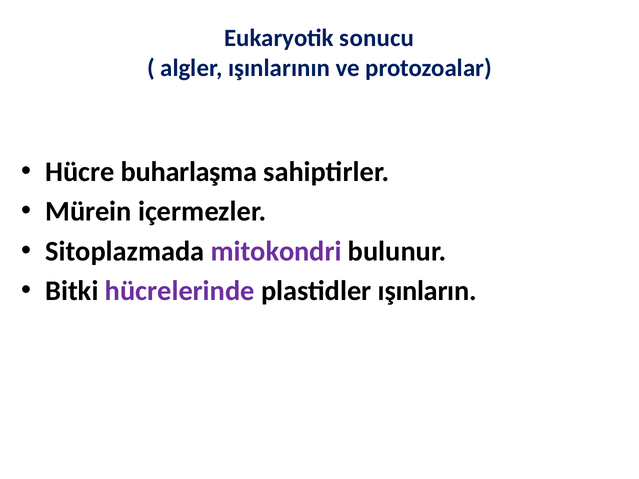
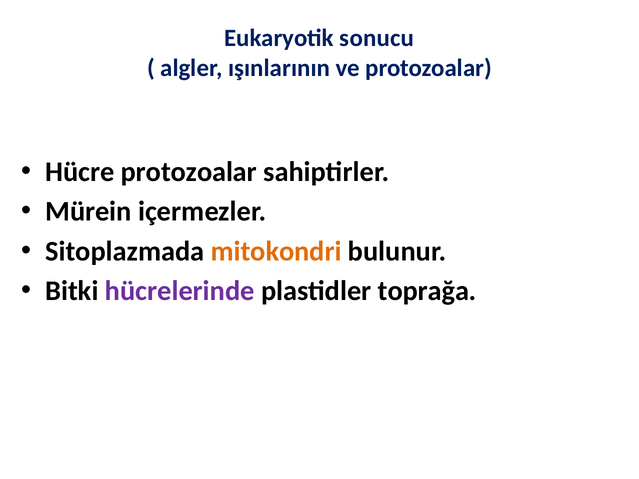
Hücre buharlaşma: buharlaşma -> protozoalar (189, 172)
mitokondri colour: purple -> orange (276, 251)
ışınların: ışınların -> toprağa (427, 291)
